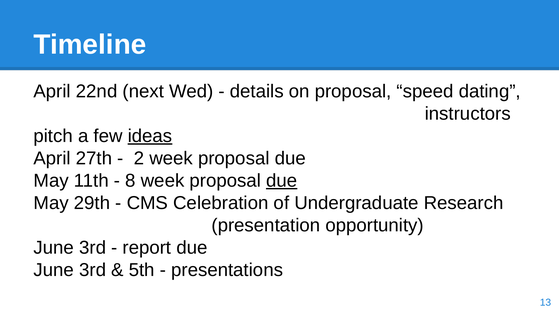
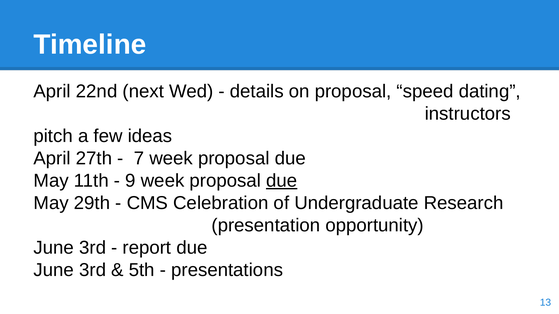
ideas underline: present -> none (150, 136)
2: 2 -> 7 (139, 159)
8: 8 -> 9 (130, 181)
